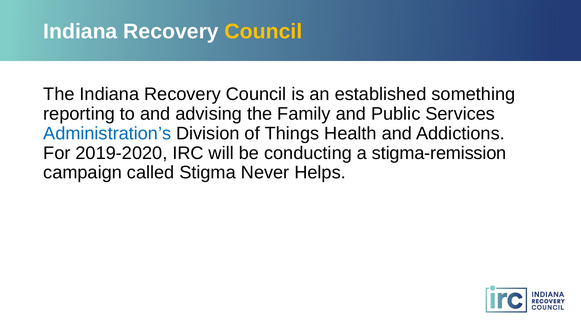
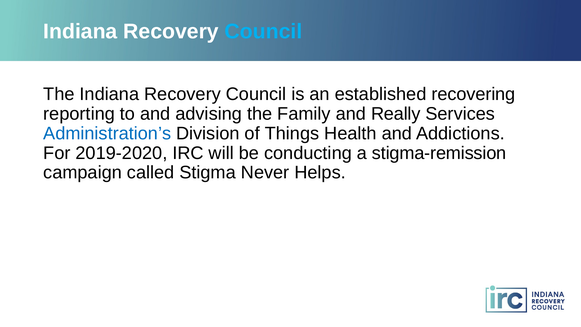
Council colour: yellow -> light blue (263, 31)
something: something -> recovering (473, 94)
Public: Public -> Really (396, 114)
